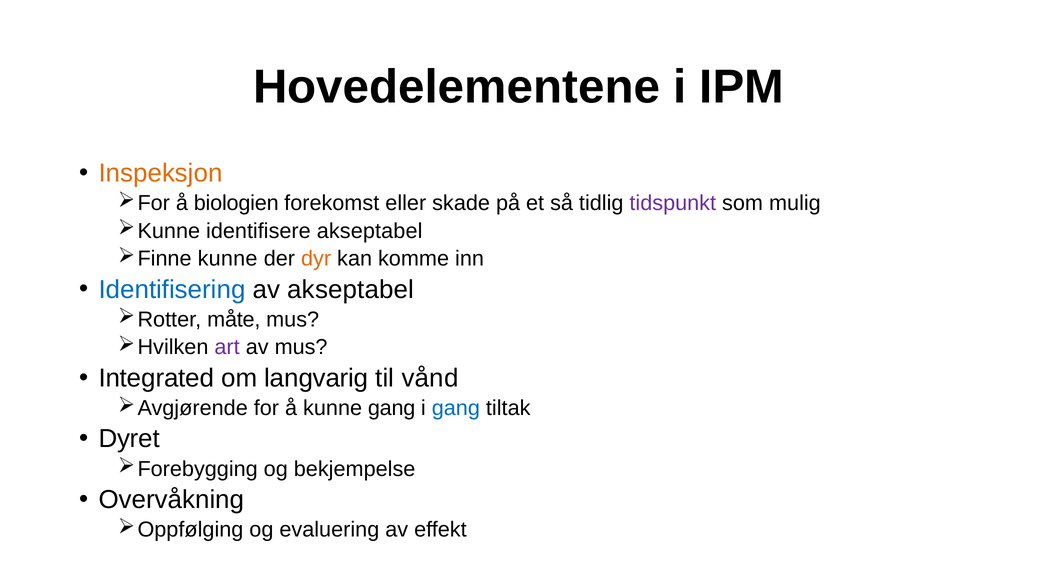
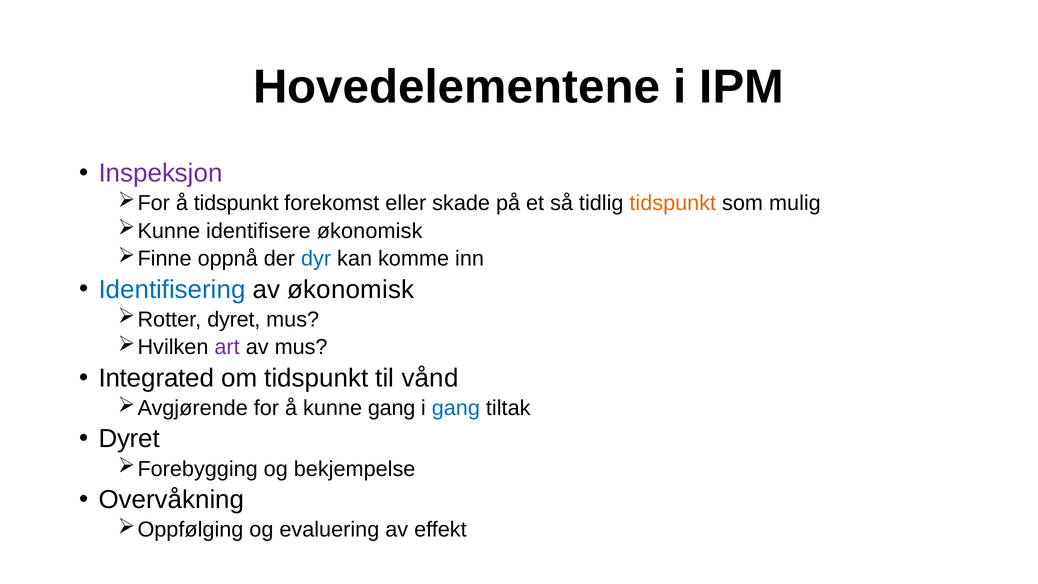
Inspeksjon colour: orange -> purple (161, 173)
å biologien: biologien -> tidspunkt (236, 203)
tidspunkt colour: purple -> orange (673, 203)
identifisere akseptabel: akseptabel -> økonomisk (370, 231)
kunne: kunne -> oppnå (228, 259)
dyr colour: orange -> blue (316, 259)
av akseptabel: akseptabel -> økonomisk (351, 289)
måte: måte -> dyret (234, 319)
om langvarig: langvarig -> tidspunkt (316, 378)
